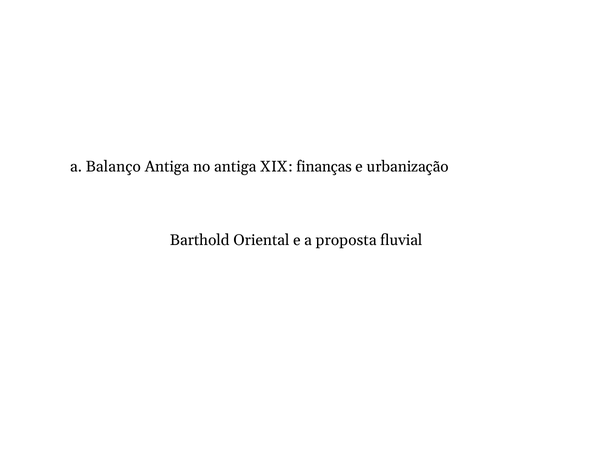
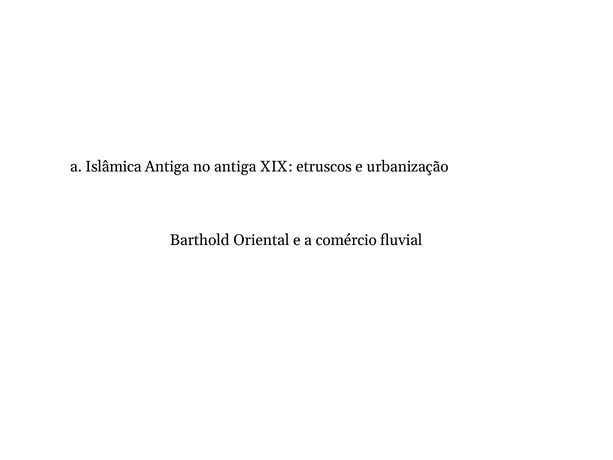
Balanço: Balanço -> Islâmica (113, 167)
finanças: finanças -> etruscos (324, 167)
proposta: proposta -> comércio (346, 240)
